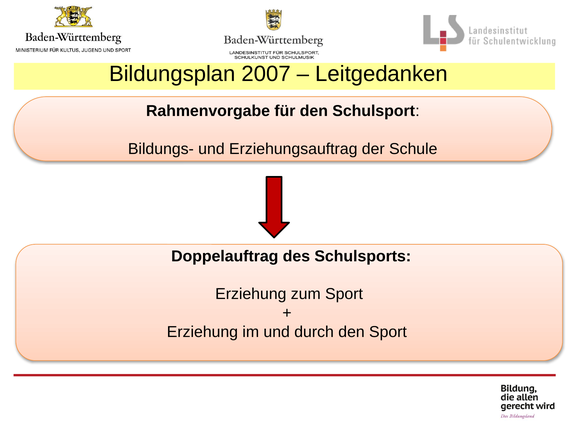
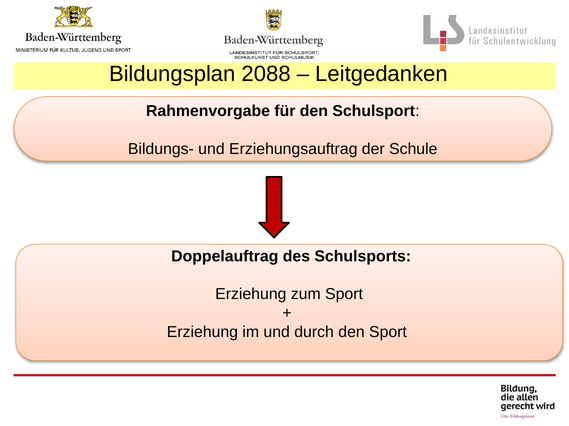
2007: 2007 -> 2088 (266, 74)
